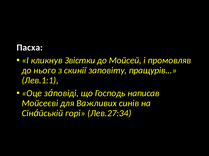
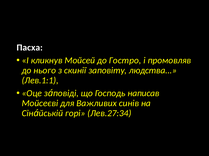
Звістки: Звістки -> Мойсей (80, 61)
Мойсей: Мойсей -> Гостро (125, 61)
пращурів: пращурів -> людства (153, 71)
